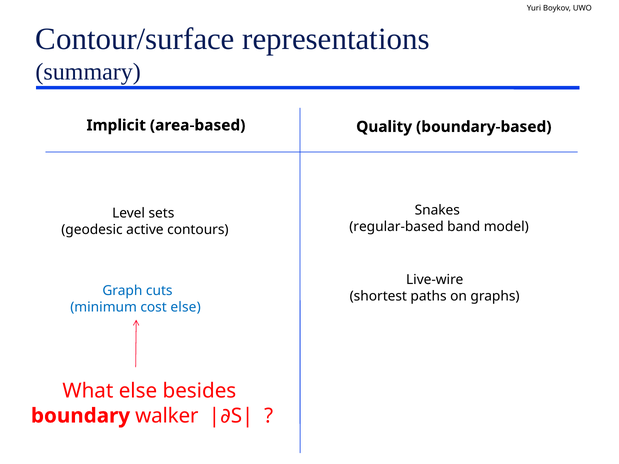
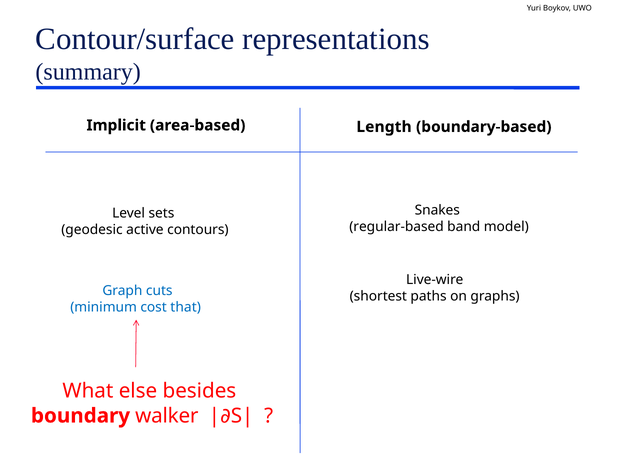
Quality: Quality -> Length (384, 127)
cost else: else -> that (186, 307)
